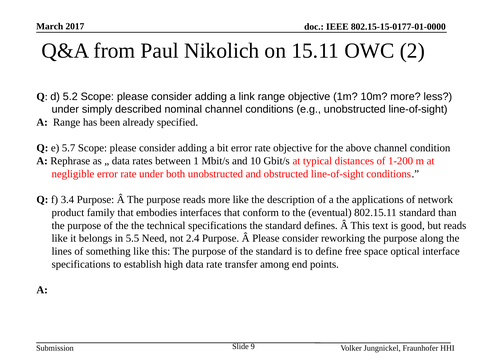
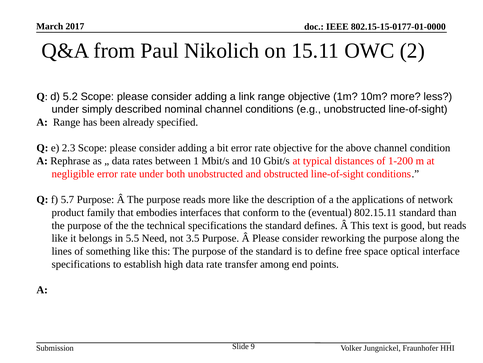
5.7: 5.7 -> 2.3 (69, 148)
3.4: 3.4 -> 5.7 (67, 199)
2.4: 2.4 -> 3.5 (193, 238)
